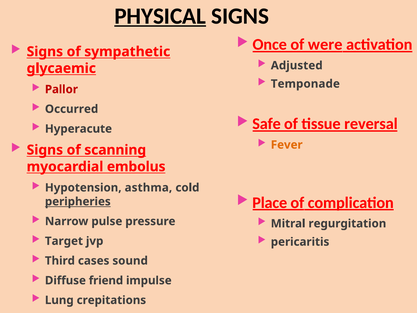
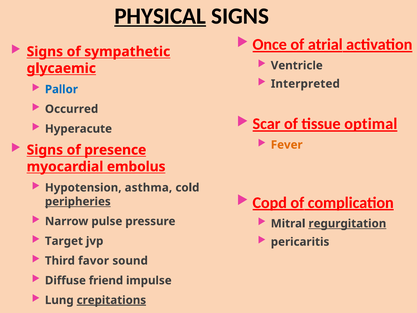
were: were -> atrial (325, 45)
Adjusted: Adjusted -> Ventricle (297, 65)
Temponade: Temponade -> Interpreted (305, 84)
Pallor colour: red -> blue (61, 89)
Safe: Safe -> Scar (266, 124)
reversal: reversal -> optimal (371, 124)
scanning: scanning -> presence (115, 150)
Place: Place -> Copd (270, 203)
regurgitation underline: none -> present (347, 223)
cases: cases -> favor (94, 261)
crepitations underline: none -> present (111, 300)
